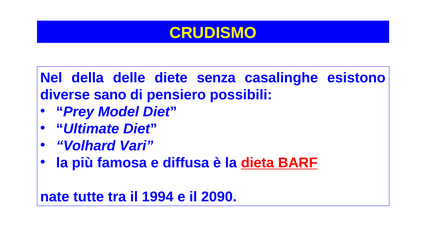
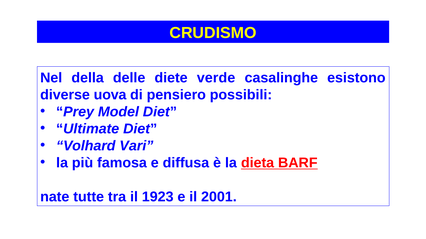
senza: senza -> verde (216, 78)
sano: sano -> uova (110, 95)
1994: 1994 -> 1923 (158, 197)
2090: 2090 -> 2001 (219, 197)
